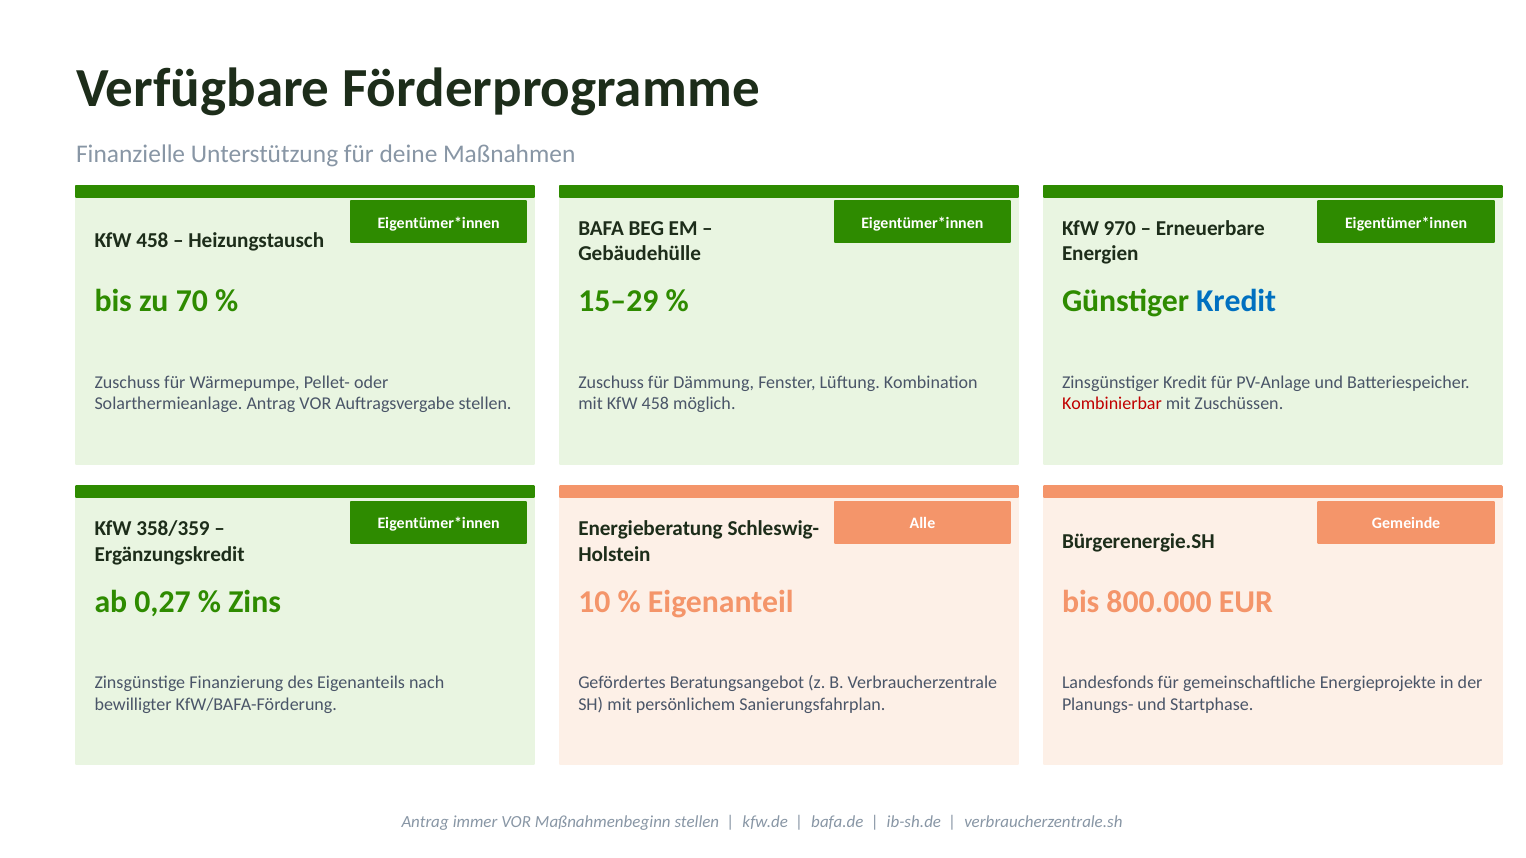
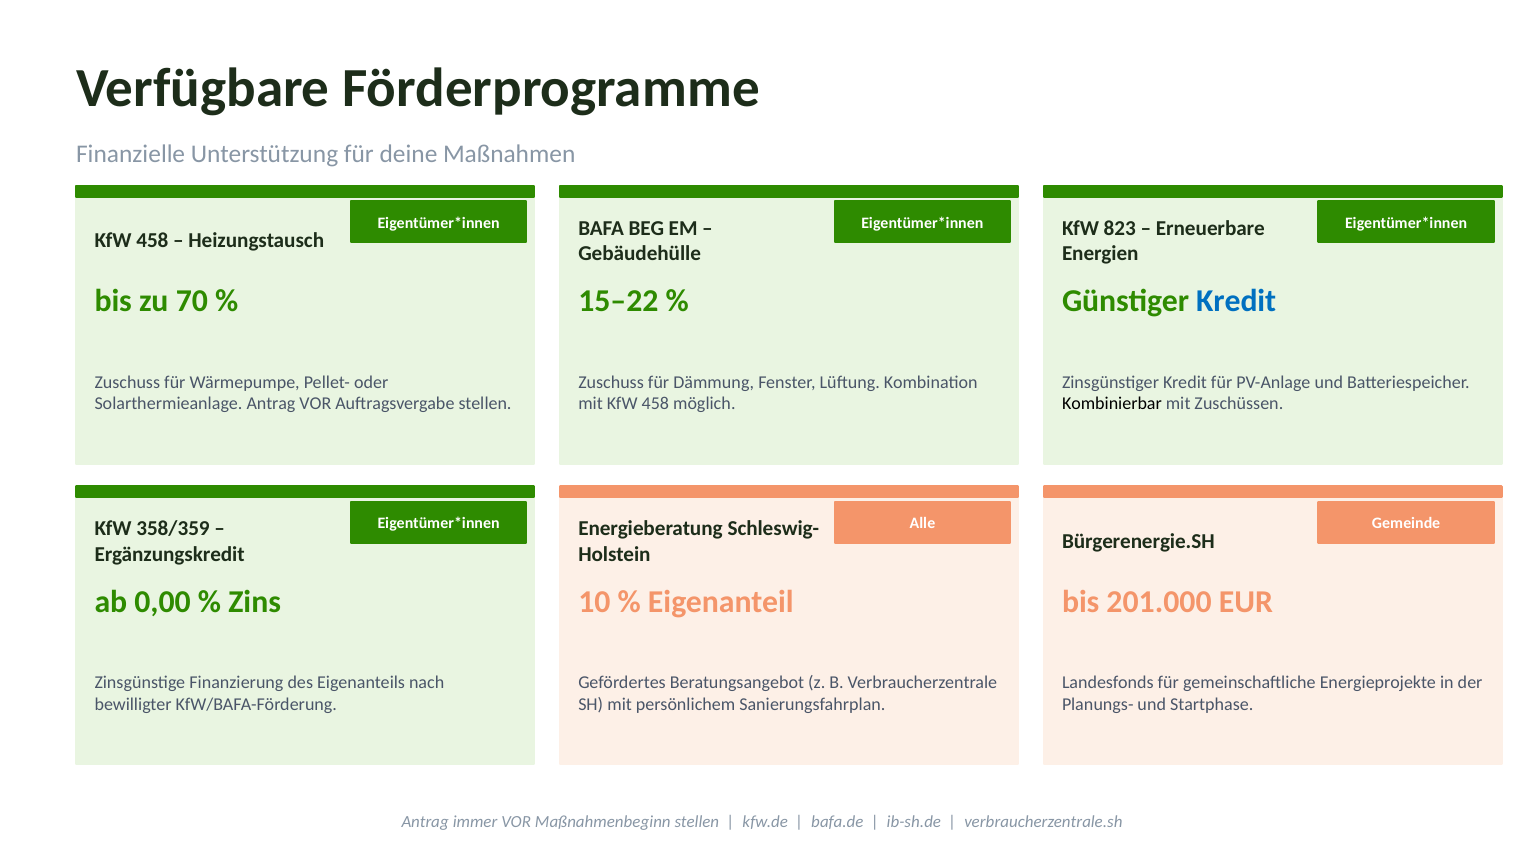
970: 970 -> 823 (1120, 228)
15–29: 15–29 -> 15–22 (618, 301)
Kombinierbar colour: red -> black (1112, 404)
0,27: 0,27 -> 0,00 (163, 602)
800.000: 800.000 -> 201.000 (1159, 602)
